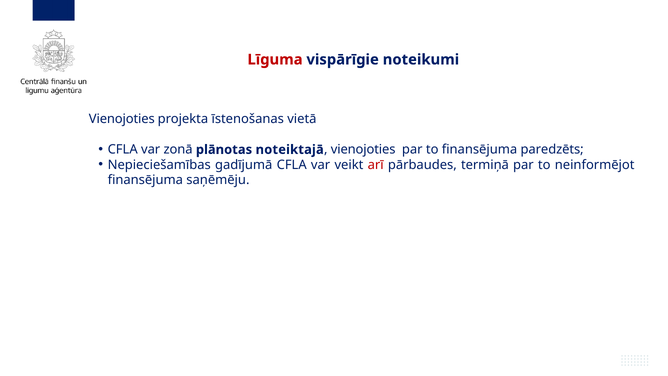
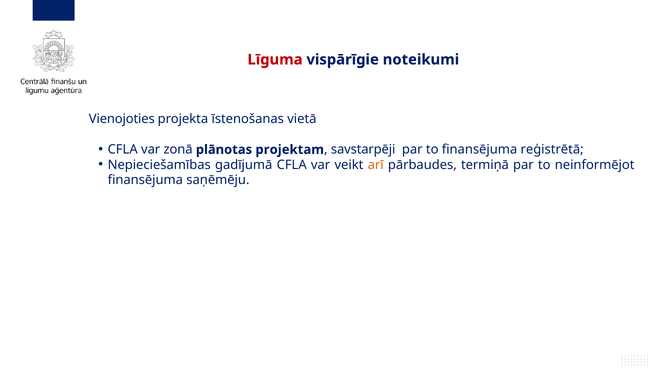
noteiktajā: noteiktajā -> projektam (290, 149)
vienojoties: vienojoties -> savstarpēji (363, 149)
paredzēts: paredzēts -> reģistrētā (552, 149)
arī colour: red -> orange (376, 165)
